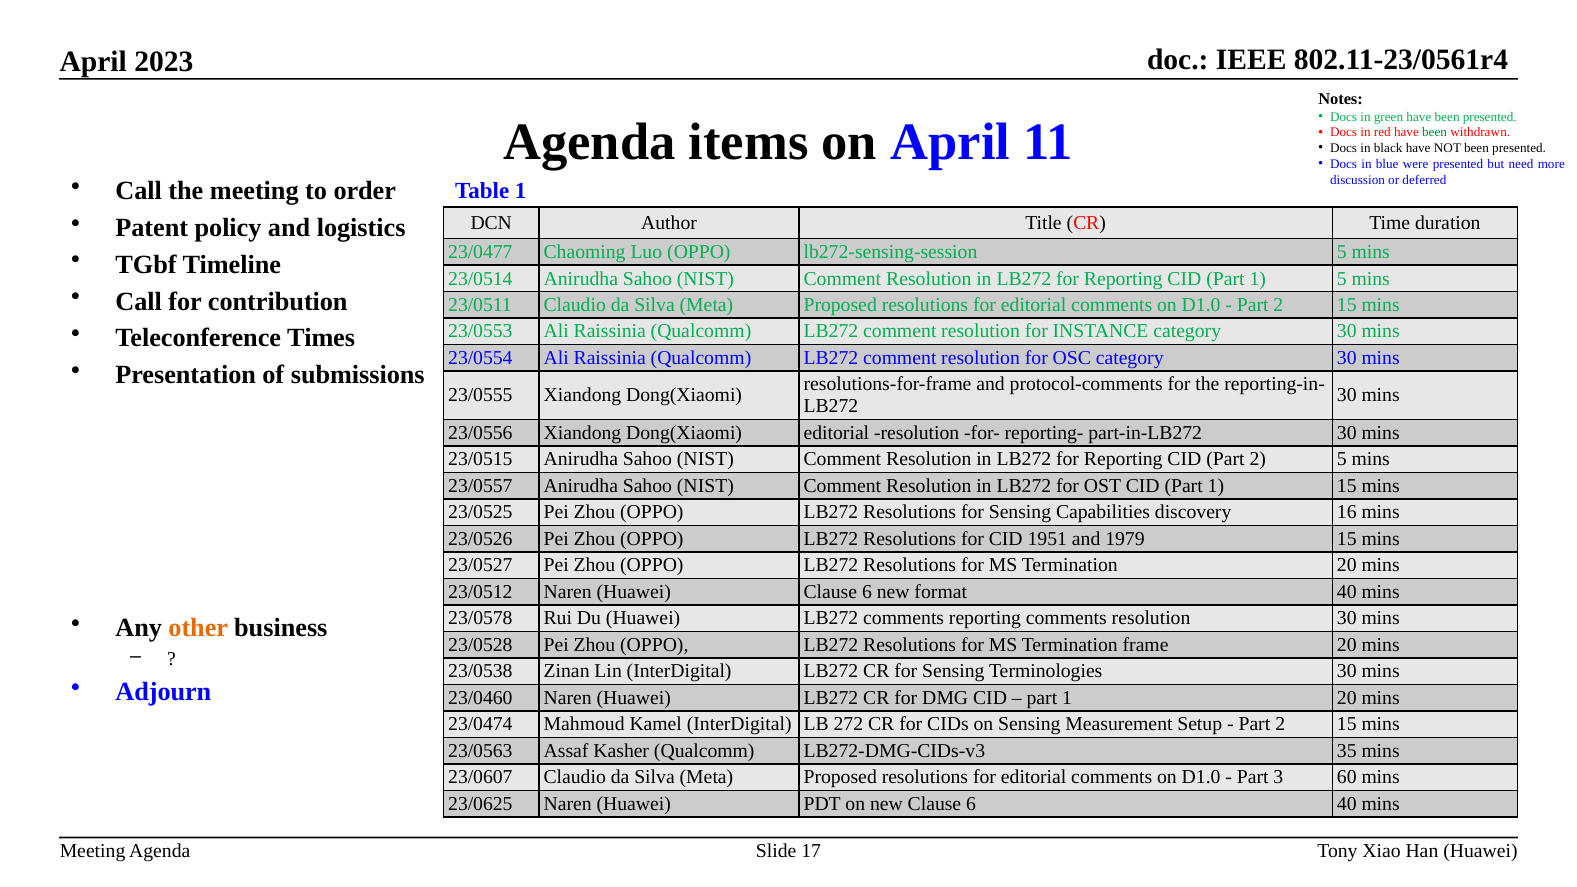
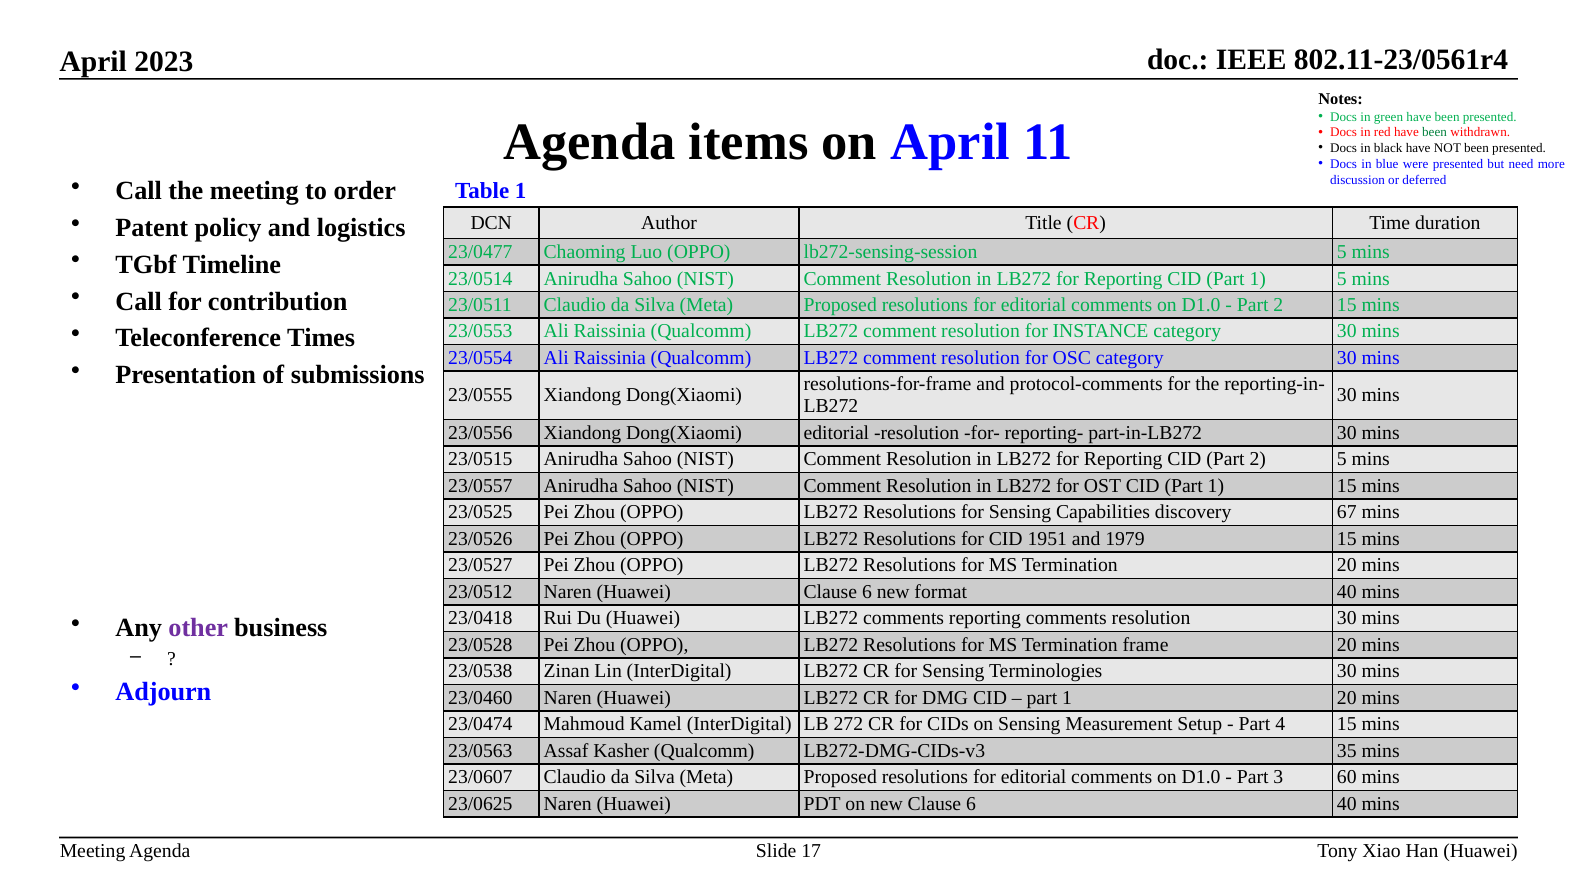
16: 16 -> 67 (1347, 512)
23/0578: 23/0578 -> 23/0418 (480, 618)
other colour: orange -> purple (198, 628)
2: 2 -> 4 (1280, 724)
